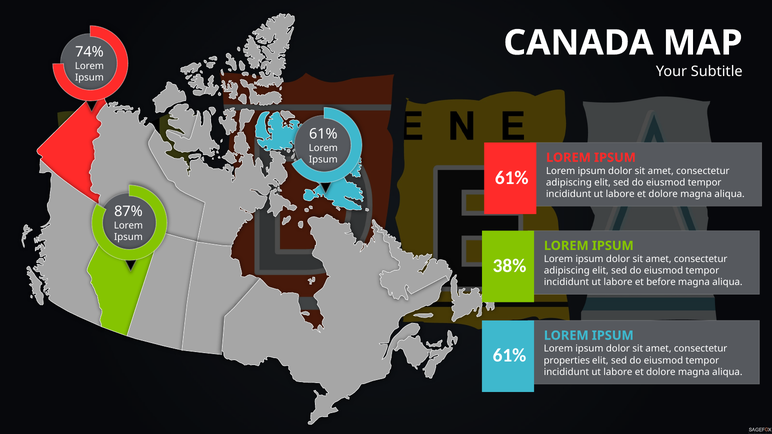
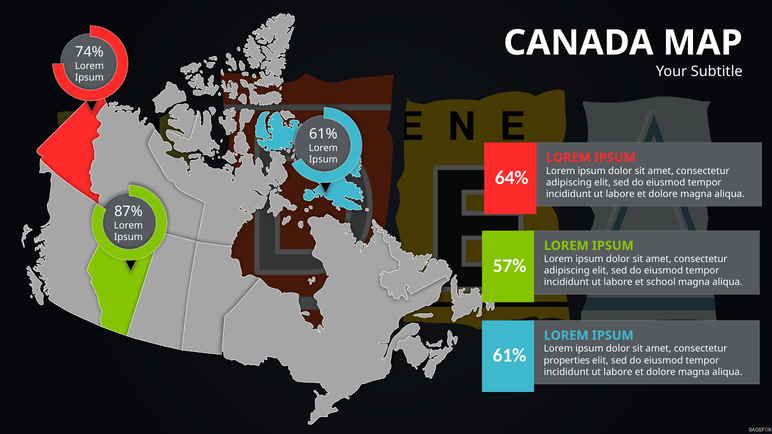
61%: 61% -> 64% (512, 178)
38%: 38% -> 57% (510, 266)
before: before -> school (661, 282)
